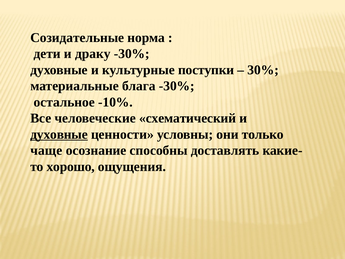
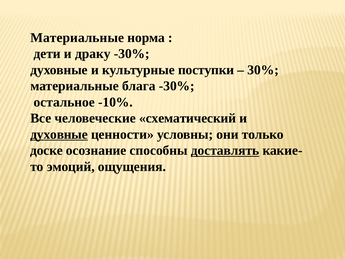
Созидательные: Созидательные -> Материальные (77, 38)
чаще: чаще -> доске (47, 150)
доставлять underline: none -> present (225, 150)
хорошо: хорошо -> эмоций (71, 166)
